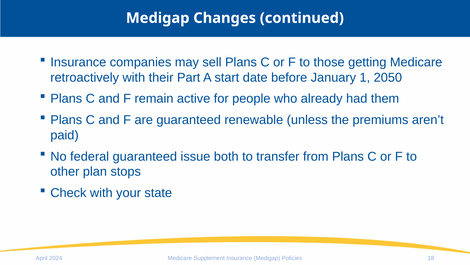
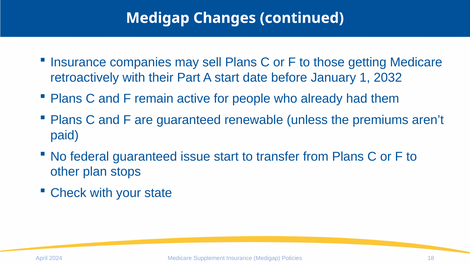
2050: 2050 -> 2032 (388, 77)
issue both: both -> start (226, 156)
